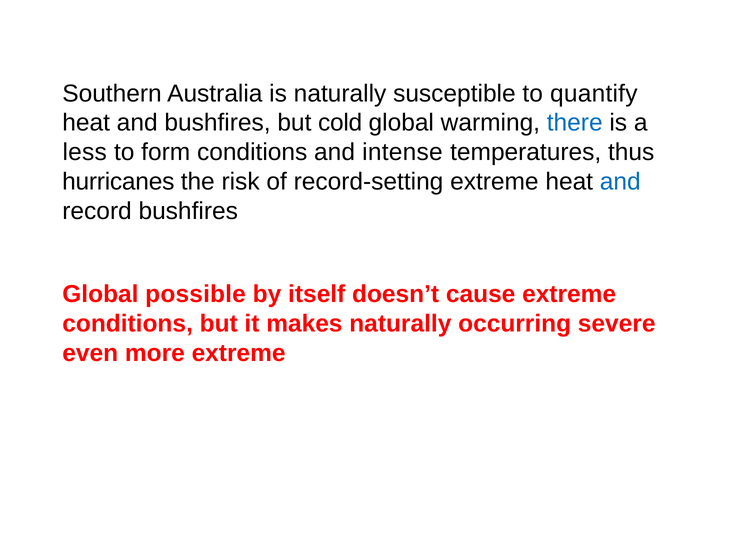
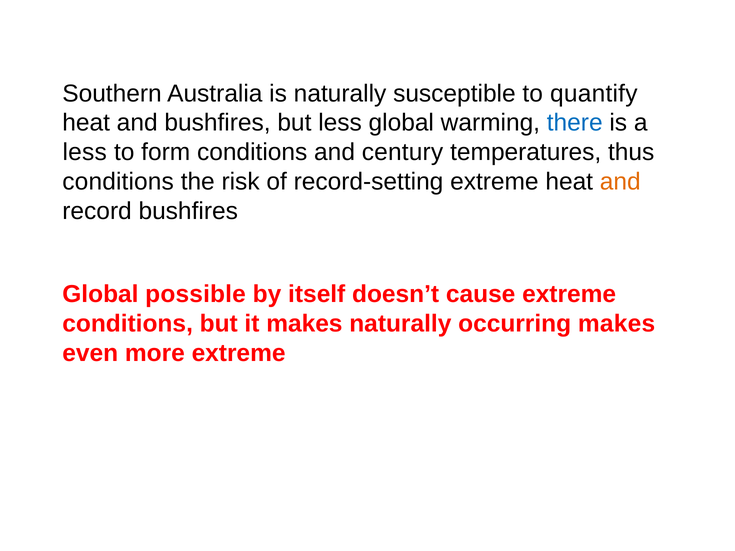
but cold: cold -> less (340, 123)
intense: intense -> century (402, 152)
hurricanes: hurricanes -> conditions (118, 182)
and colour: blue -> orange (620, 182)
occurring severe: severe -> makes (617, 324)
